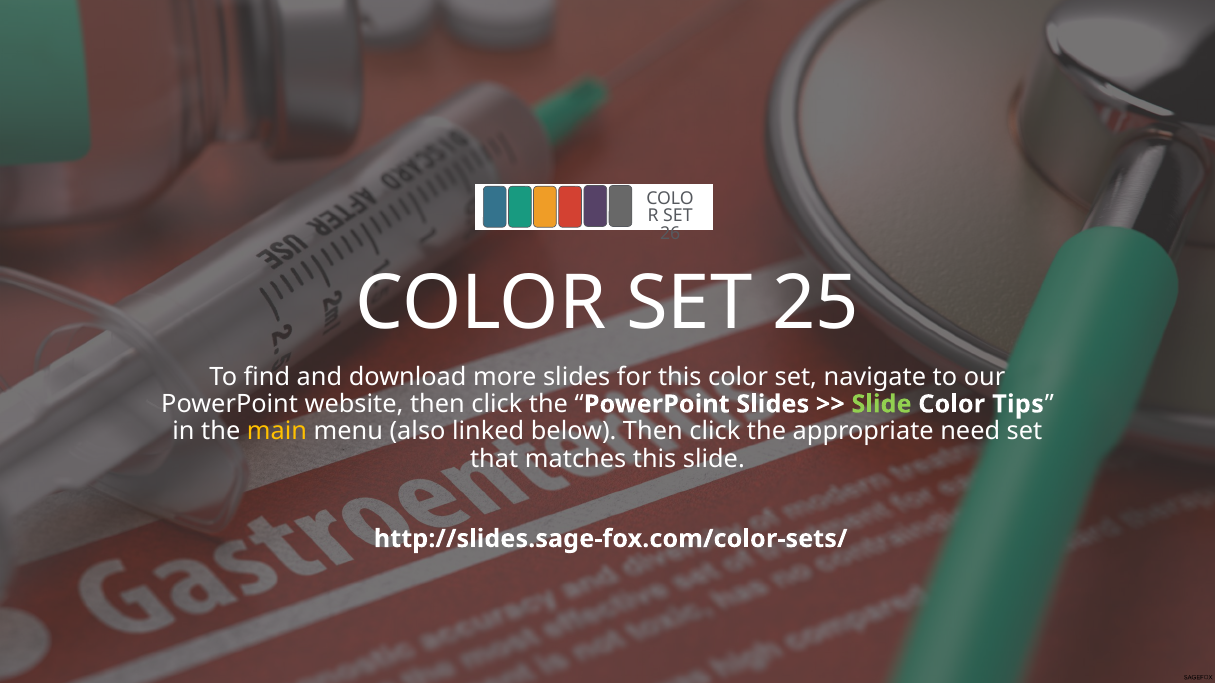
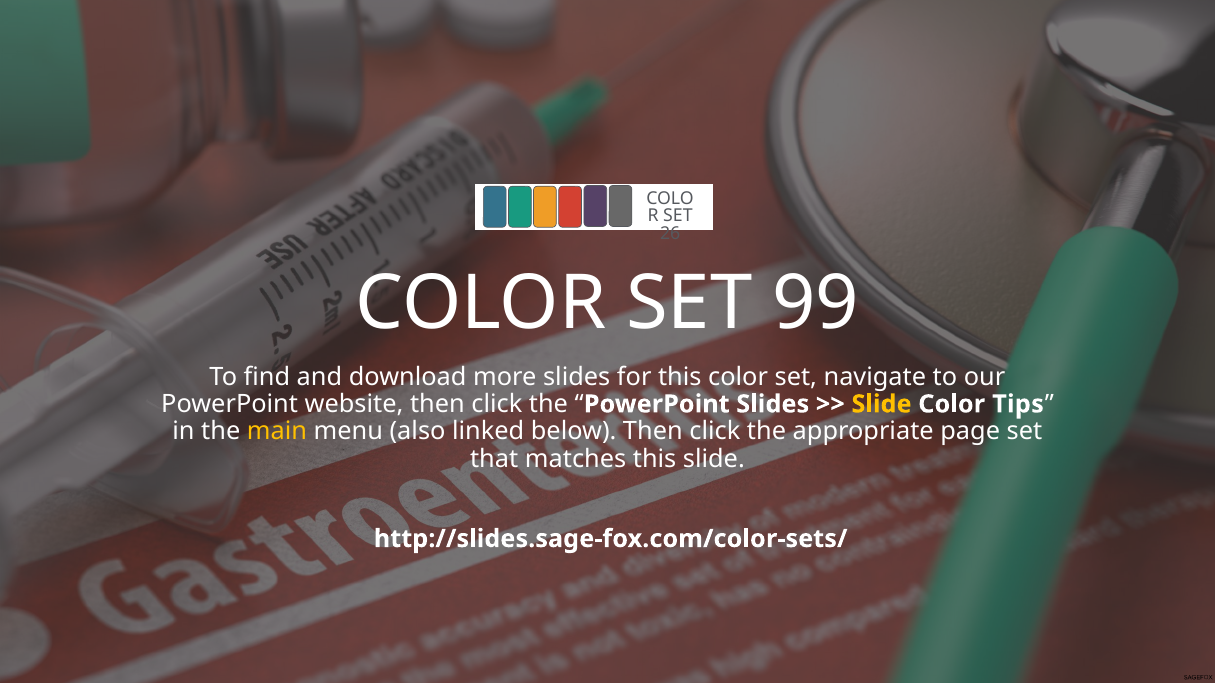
25: 25 -> 99 (816, 304)
Slide colour: light green -> yellow (882, 404)
need: need -> page (970, 432)
